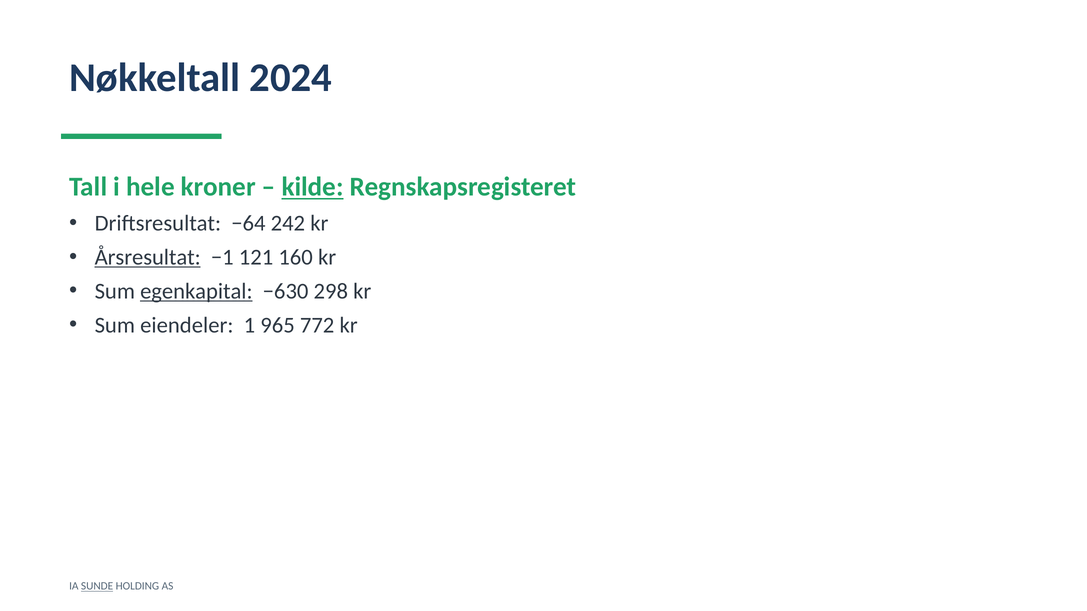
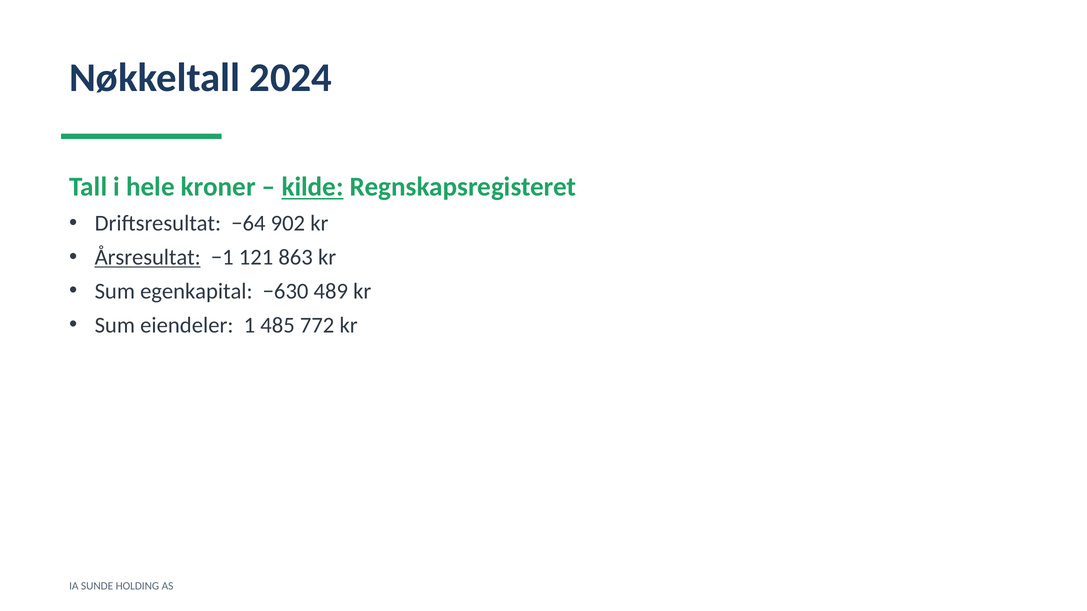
242: 242 -> 902 (288, 224)
160: 160 -> 863 (296, 258)
egenkapital underline: present -> none (196, 291)
298: 298 -> 489 (331, 291)
965: 965 -> 485 (278, 325)
SUNDE underline: present -> none (97, 587)
